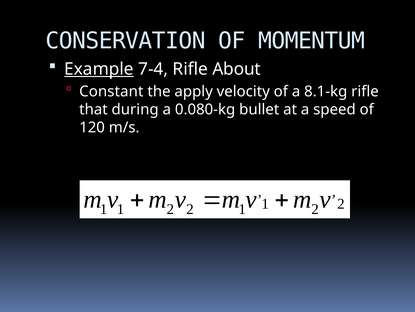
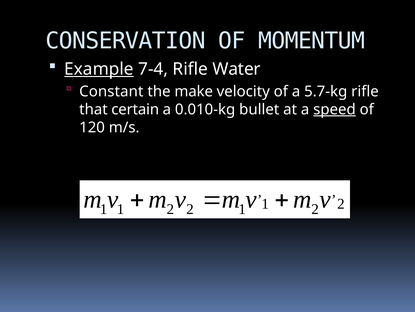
About: About -> Water (237, 69)
apply: apply -> make (194, 91)
8.1-kg: 8.1-kg -> 5.7-kg (326, 91)
during: during -> certain (135, 109)
0.080-kg: 0.080-kg -> 0.010-kg (205, 109)
speed underline: none -> present (334, 109)
